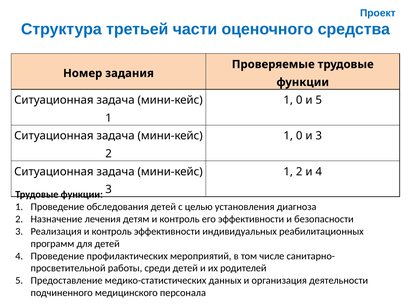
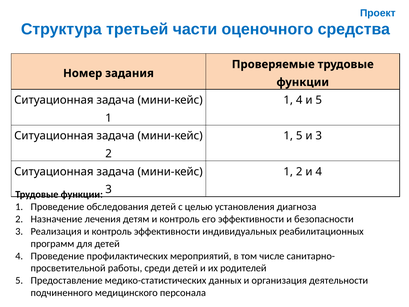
0: 0 -> 4 (299, 100)
0: 0 -> 5 (299, 136)
